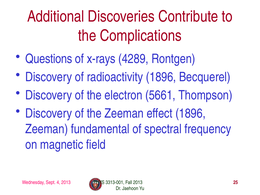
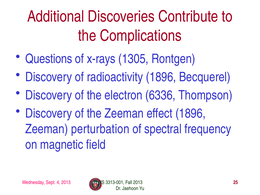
4289: 4289 -> 1305 (133, 59)
5661: 5661 -> 6336 (160, 95)
fundamental: fundamental -> perturbation (100, 129)
